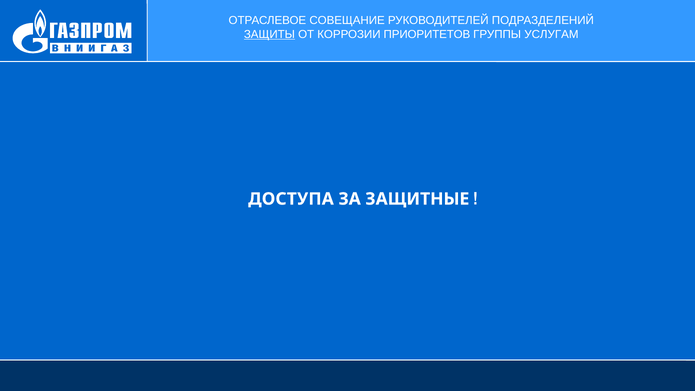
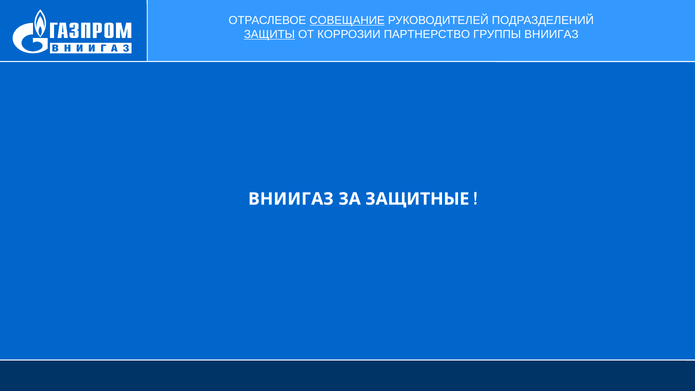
СОВЕЩАНИЕ underline: none -> present (347, 20)
ПРИОРИТЕТОВ: ПРИОРИТЕТОВ -> ПАРТНЕРСТВО (427, 34)
ГРУППЫ УСЛУГАМ: УСЛУГАМ -> ВНИИГАЗ (551, 34)
ДОСТУПА: ДОСТУПА -> ВНИИГАЗ (291, 199)
